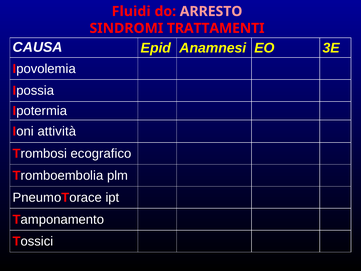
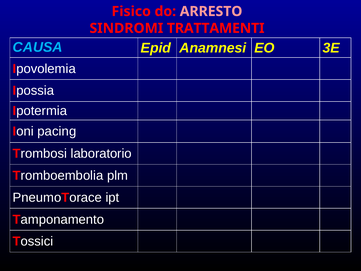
Fluidi: Fluidi -> Fisico (131, 11)
CAUSA colour: white -> light blue (38, 47)
attività: attività -> pacing (57, 131)
ecografico: ecografico -> laboratorio (101, 153)
